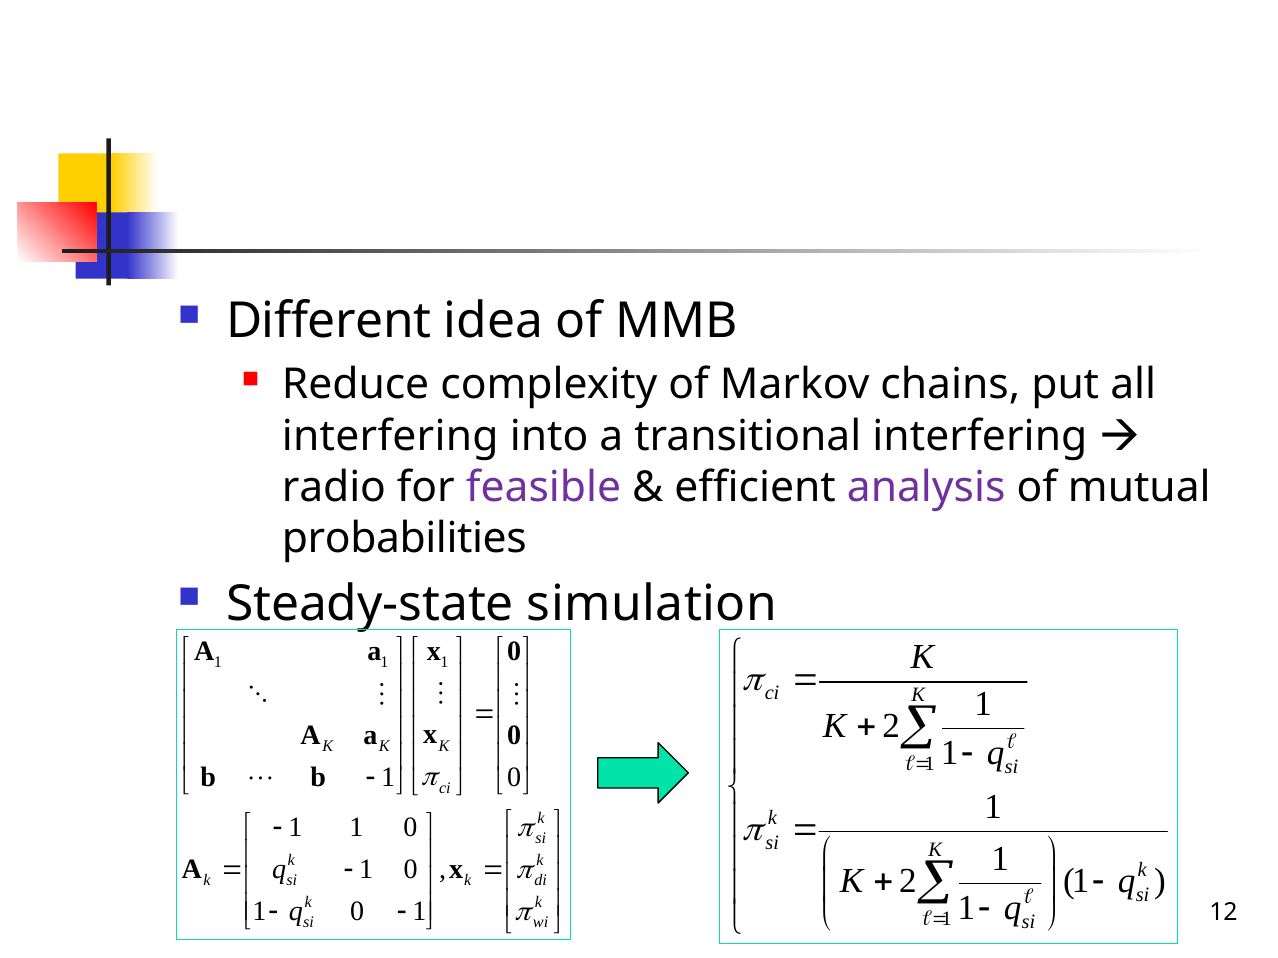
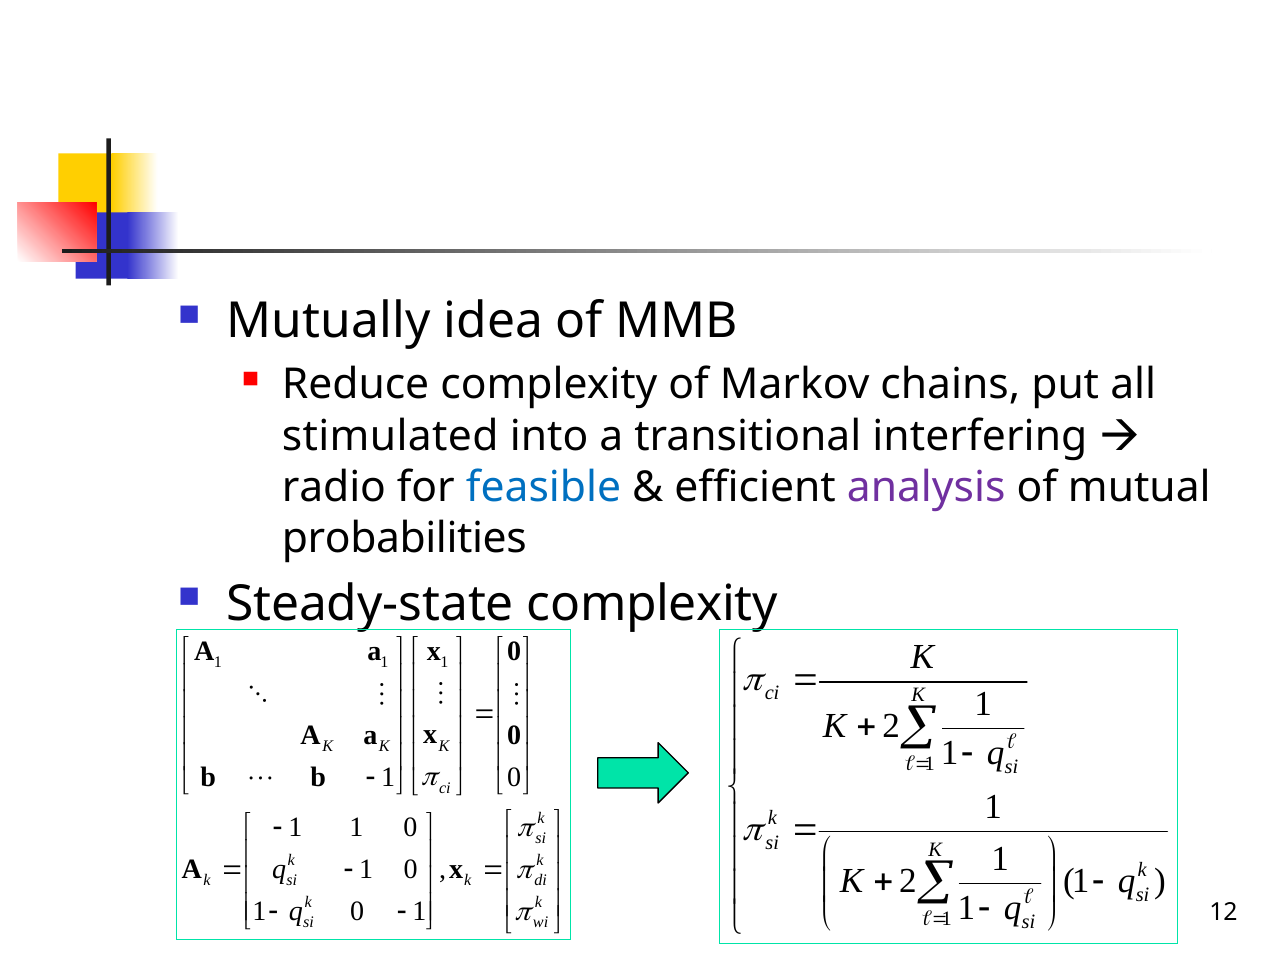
Different: Different -> Mutually (328, 322)
interfering: interfering -> stimulated (390, 436)
feasible colour: purple -> blue (544, 487)
Steady-state simulation: simulation -> complexity (652, 604)
